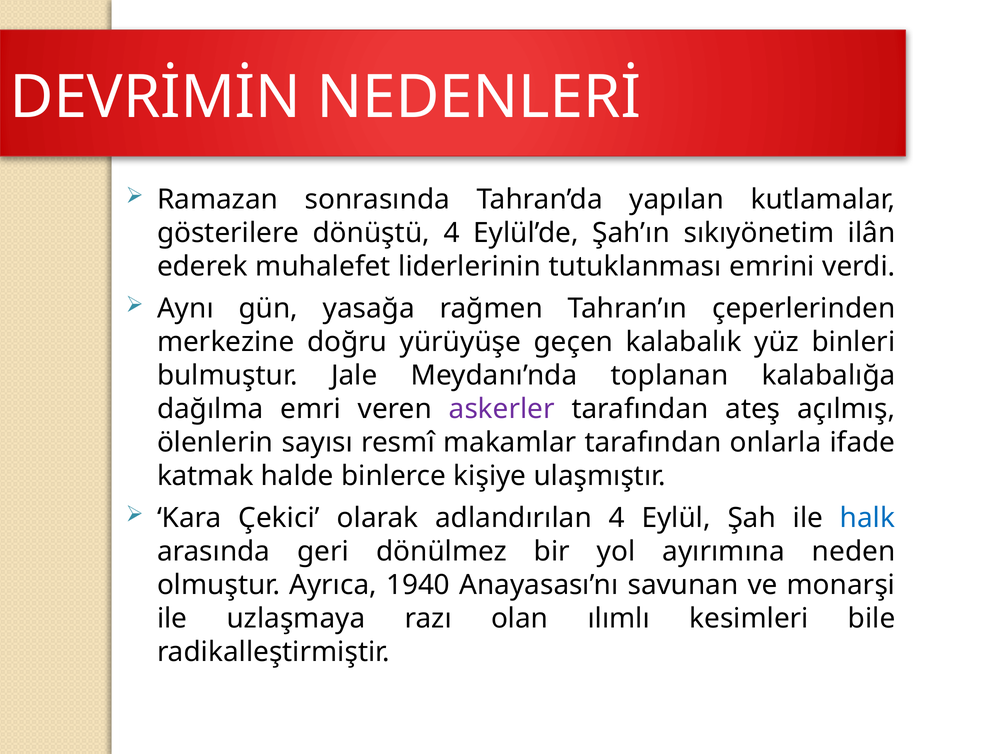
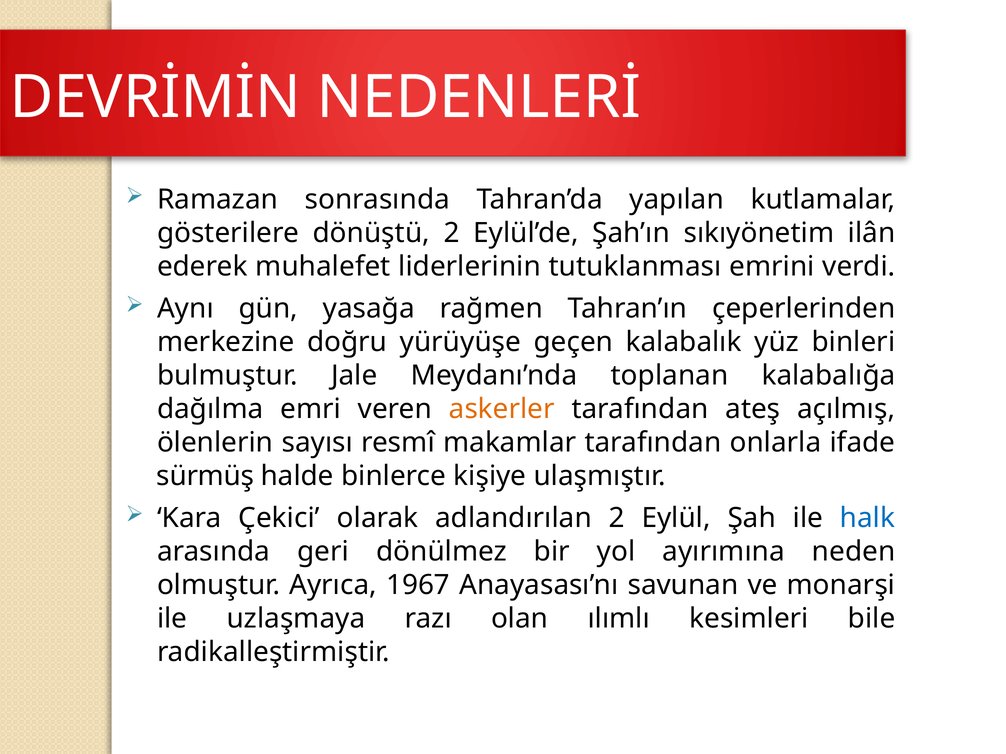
dönüştü 4: 4 -> 2 (452, 233)
askerler colour: purple -> orange (502, 409)
katmak: katmak -> sürmüş (205, 477)
adlandırılan 4: 4 -> 2 (617, 518)
1940: 1940 -> 1967 (418, 586)
